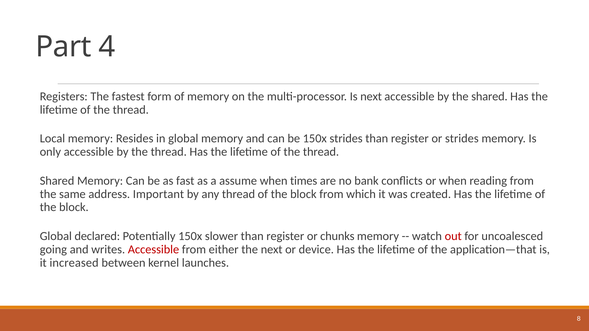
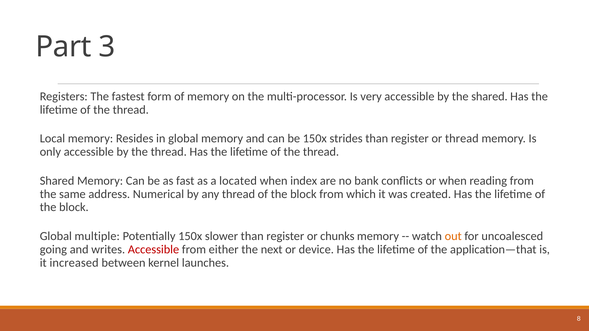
4: 4 -> 3 (107, 47)
Is next: next -> very (371, 96)
or strides: strides -> thread (462, 139)
assume: assume -> located (238, 181)
times: times -> index (304, 181)
Important: Important -> Numerical (158, 194)
declared: declared -> multiple (97, 236)
out colour: red -> orange (453, 236)
